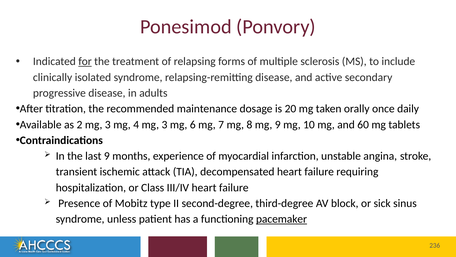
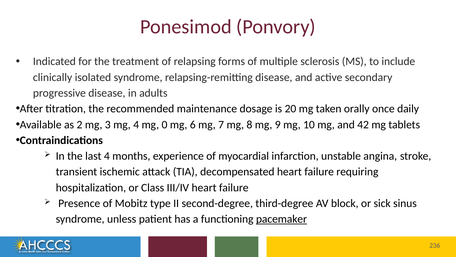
for underline: present -> none (85, 61)
4 mg 3: 3 -> 0 (164, 124)
60: 60 -> 42 (363, 124)
last 9: 9 -> 4 (107, 156)
